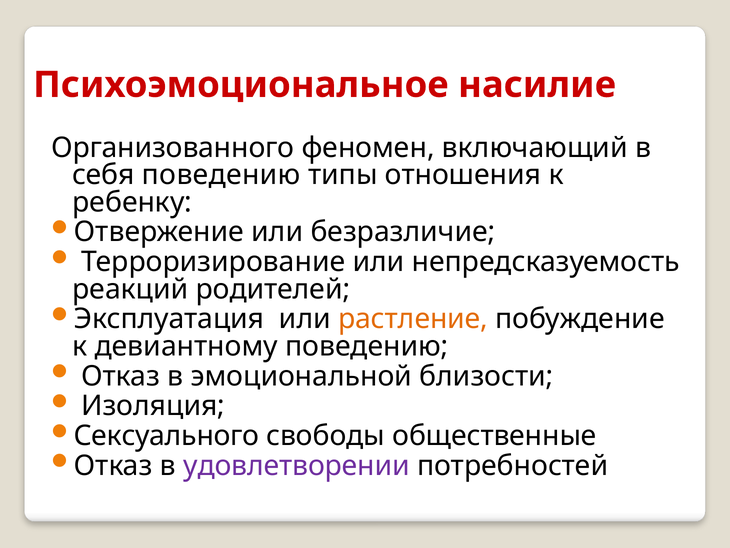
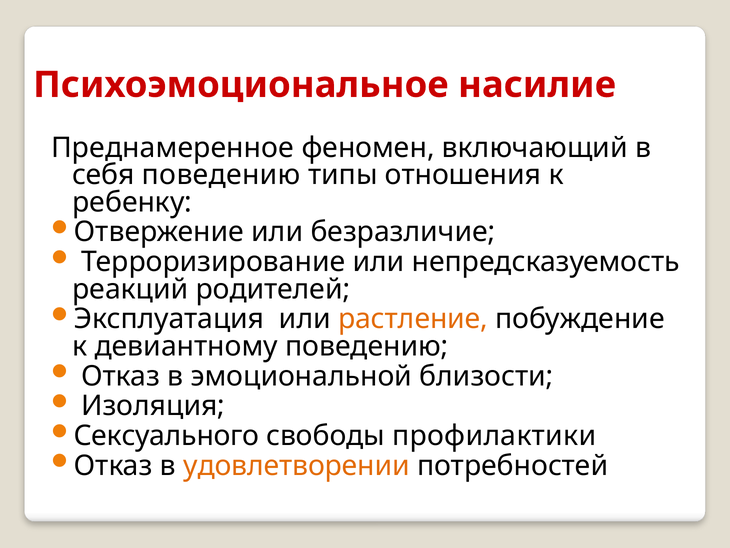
Организованного: Организованного -> Преднамеренное (173, 147)
общественные: общественные -> профилактики (494, 435)
удовлетворении colour: purple -> orange (297, 465)
